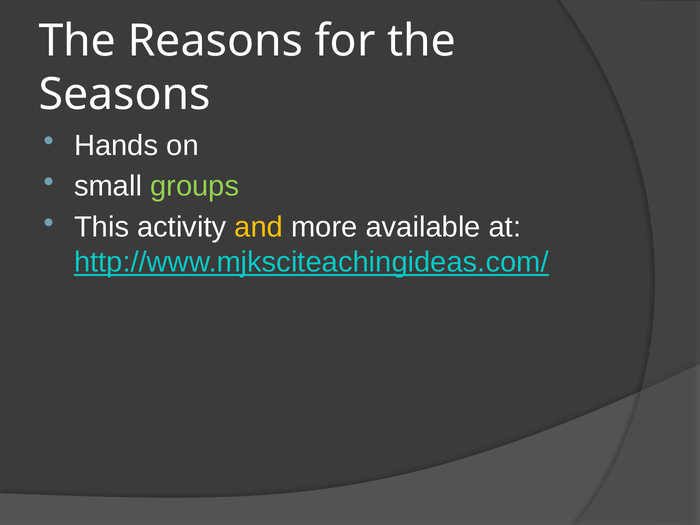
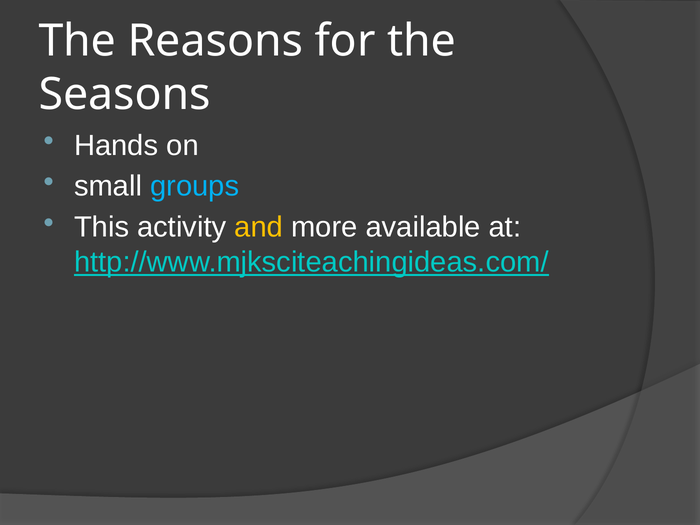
groups colour: light green -> light blue (195, 186)
